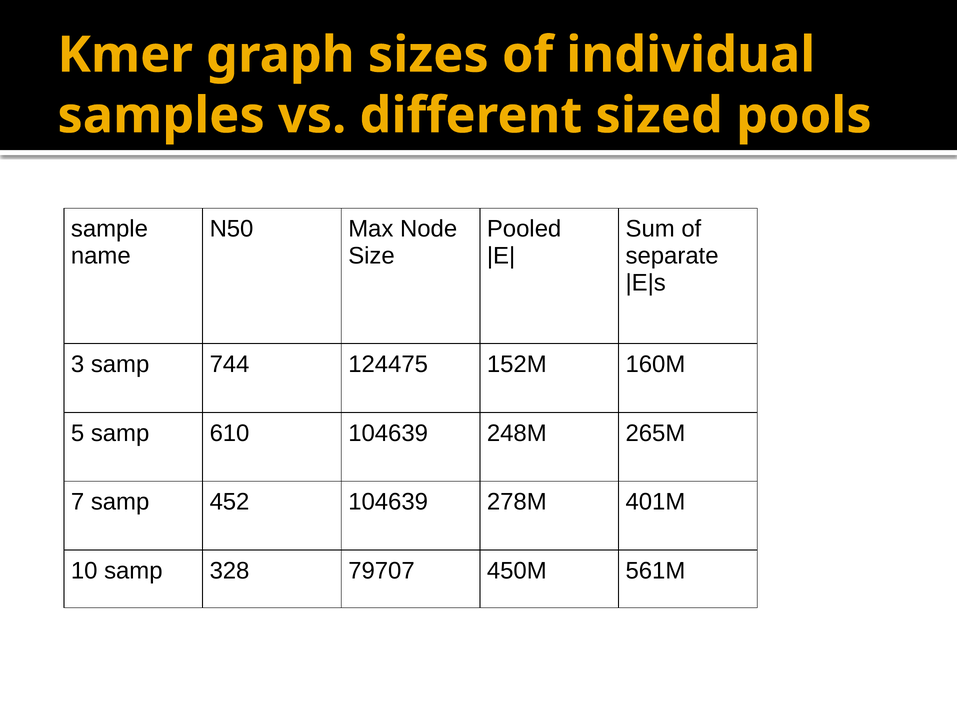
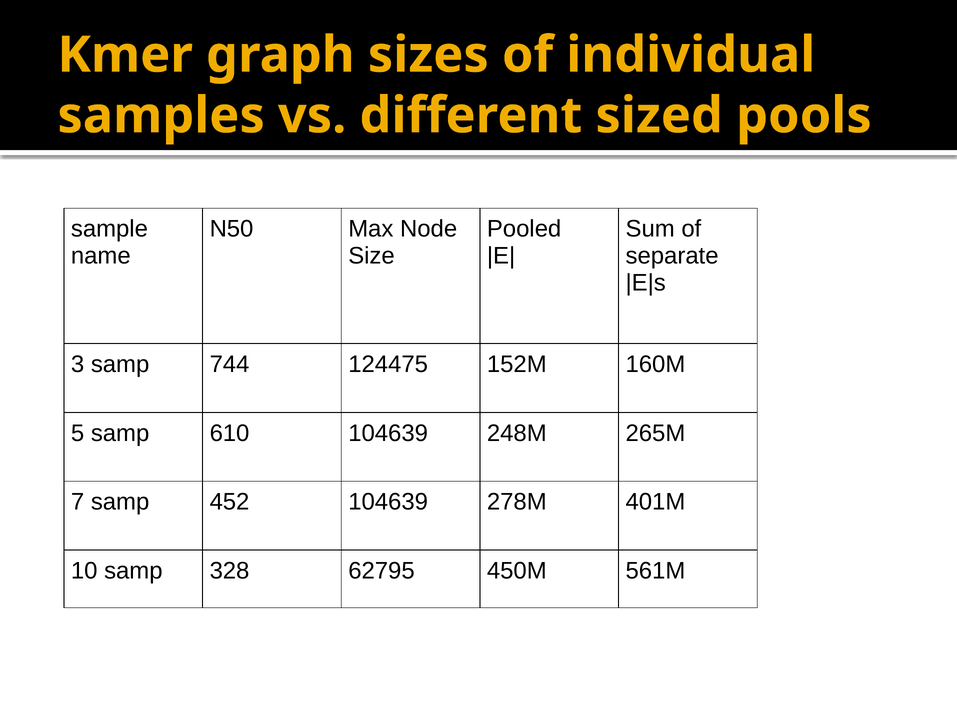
79707: 79707 -> 62795 (381, 571)
